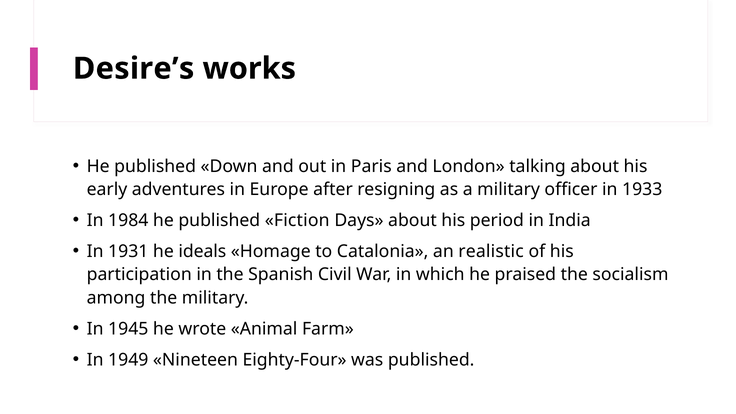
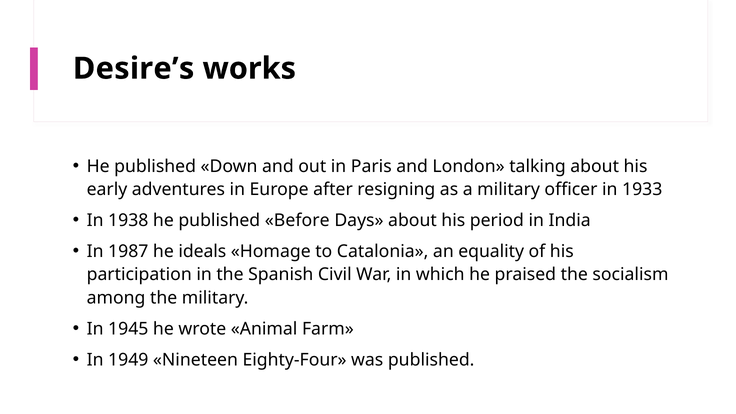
1984: 1984 -> 1938 (128, 220)
Fiction: Fiction -> Before (297, 220)
1931: 1931 -> 1987 (128, 251)
realistic: realistic -> equality (491, 251)
